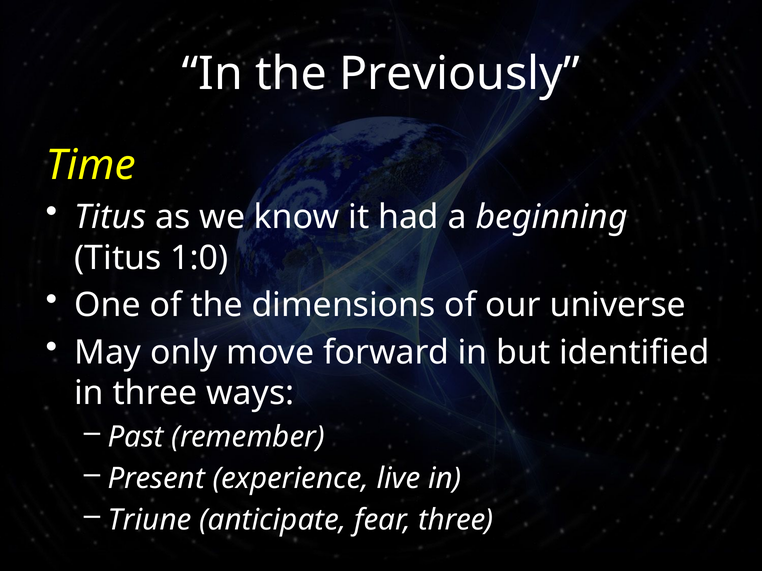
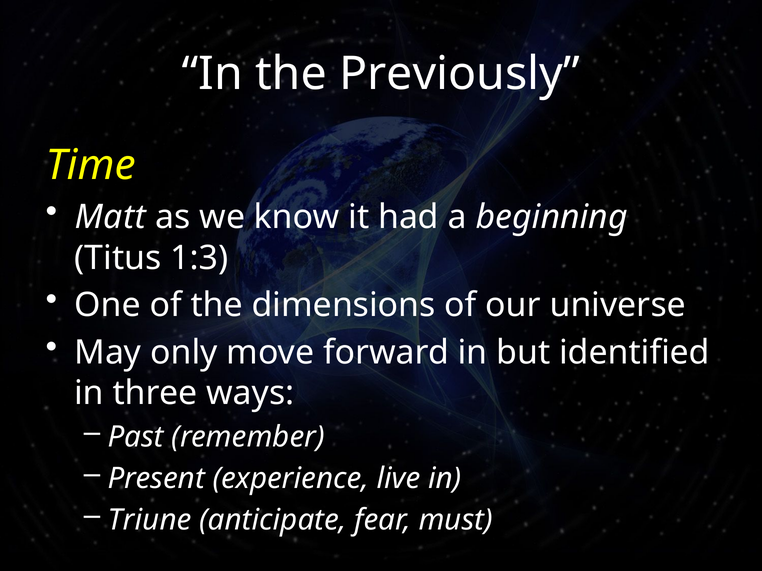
Titus: Titus -> Matt (110, 217)
1:0: 1:0 -> 1:3 (199, 258)
fear three: three -> must (456, 520)
